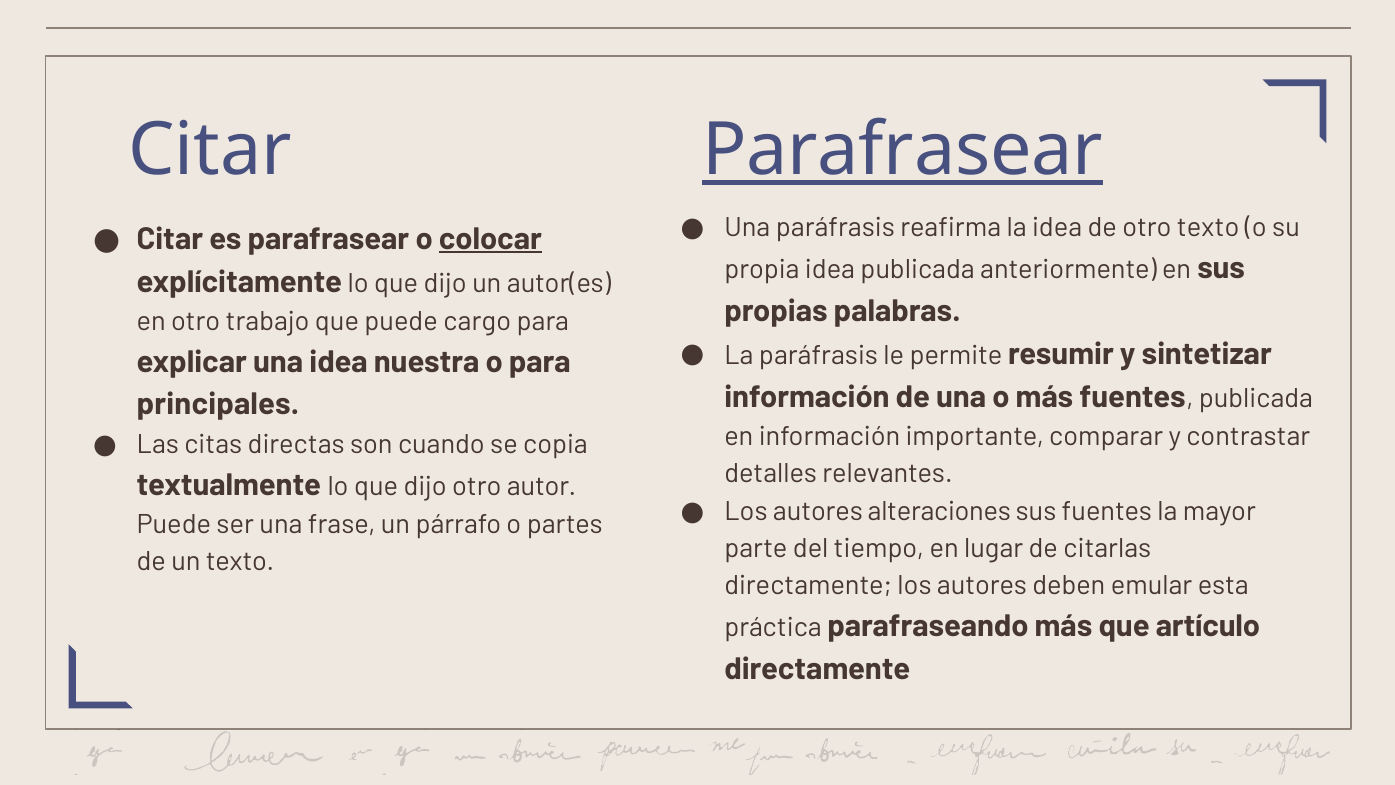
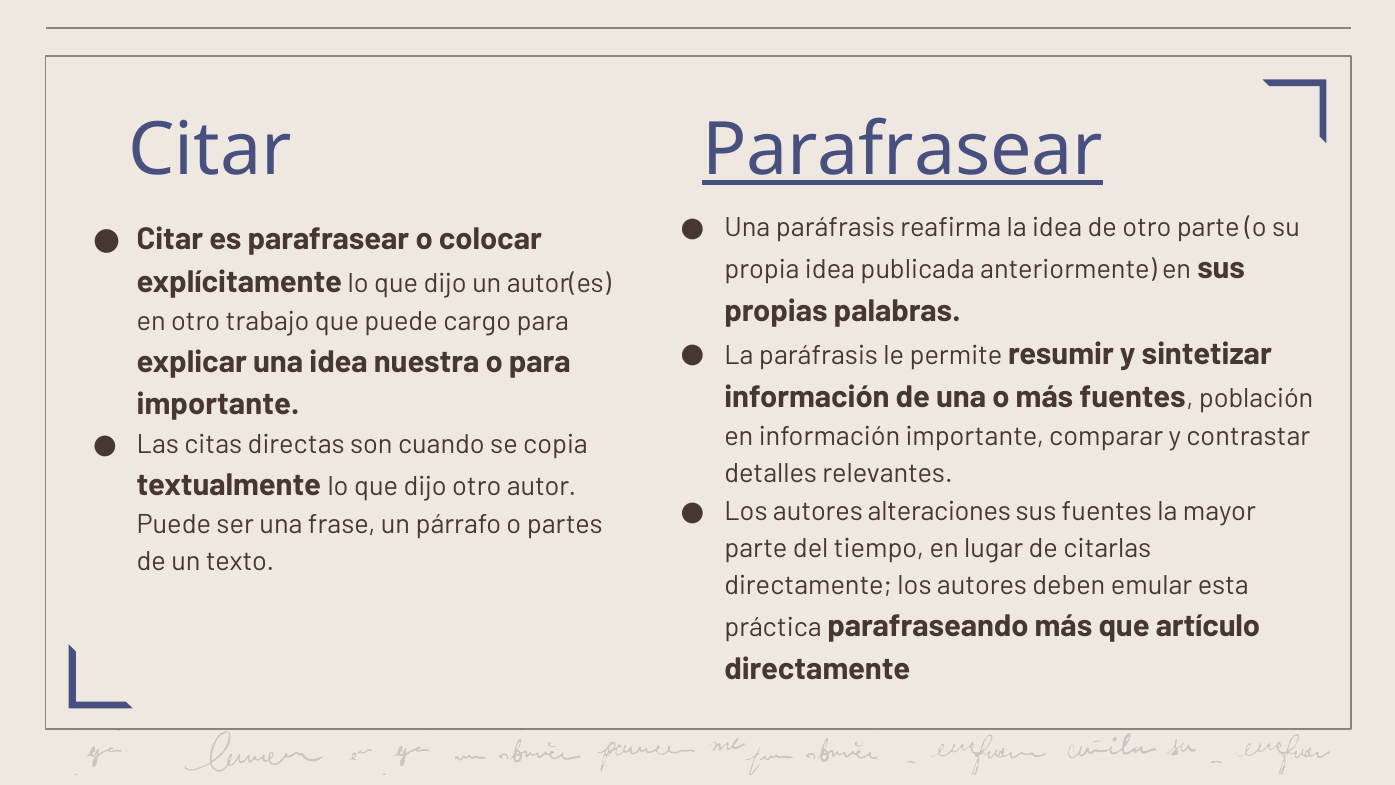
otro texto: texto -> parte (1208, 228)
colocar underline: present -> none (490, 239)
fuentes publicada: publicada -> población (1256, 398)
principales: principales -> importante (218, 405)
